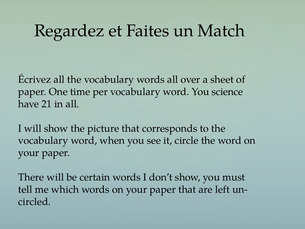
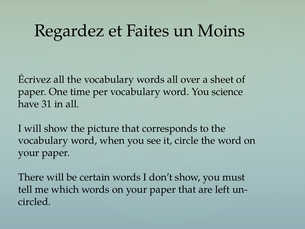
Match: Match -> Moins (221, 31)
21: 21 -> 31 (47, 104)
